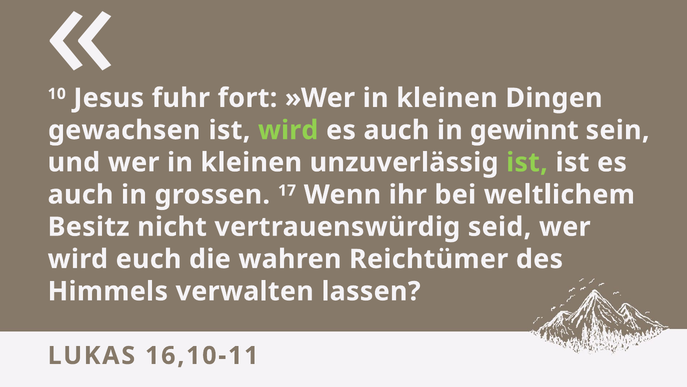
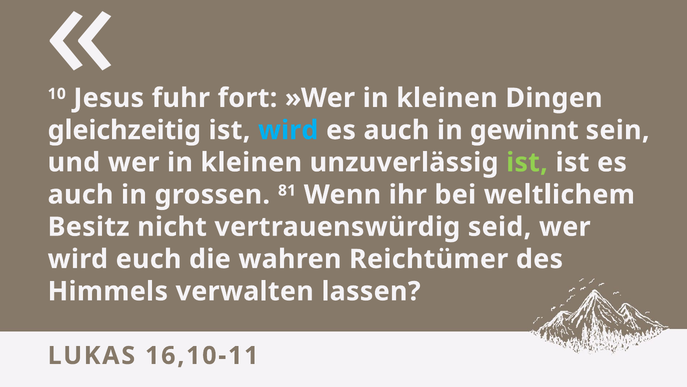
gewachsen: gewachsen -> gleichzeitig (124, 130)
wird colour: light green -> light blue (288, 130)
17: 17 -> 81 (287, 190)
